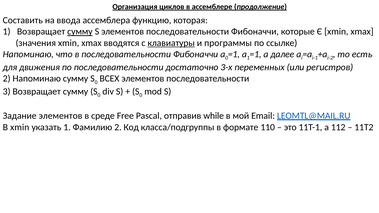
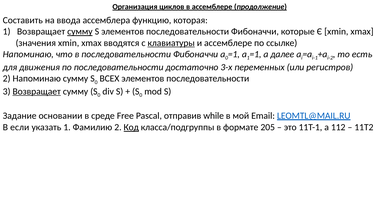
и программы: программы -> ассемблере (228, 43)
Возвращает underline: none -> present (37, 92)
Задание элементов: элементов -> основании (61, 116)
В xmin: xmin -> если (20, 127)
Код underline: none -> present (131, 127)
110: 110 -> 205 (268, 127)
